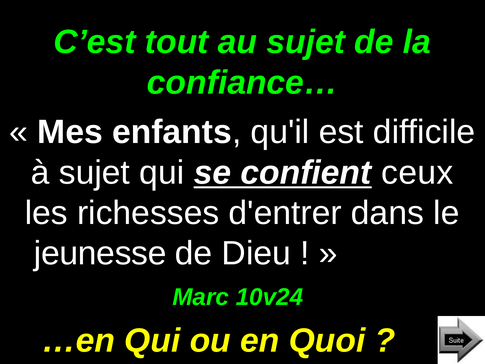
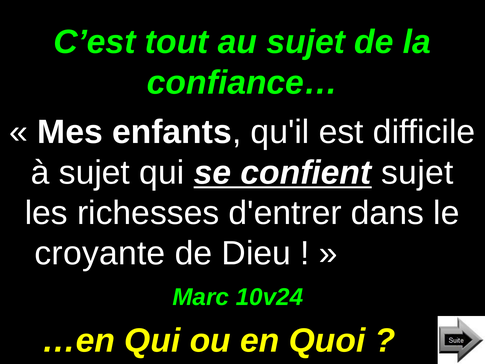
confient ceux: ceux -> sujet (417, 172)
jeunesse: jeunesse -> croyante (100, 253)
